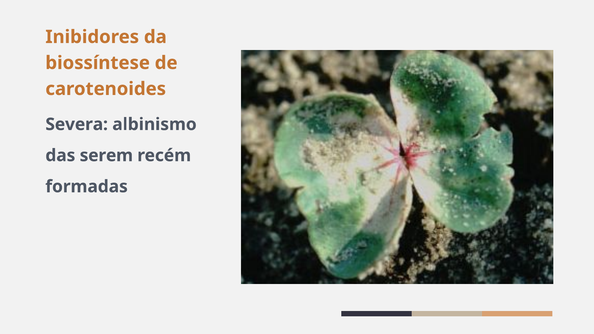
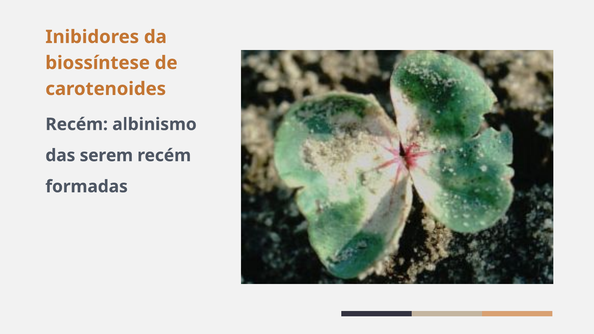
Severa: Severa -> Recém (77, 124)
